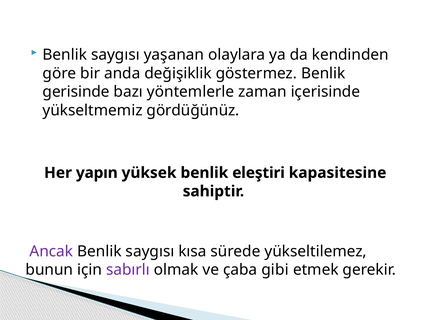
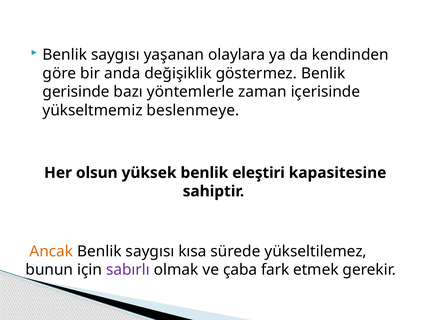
gördüğünüz: gördüğünüz -> beslenmeye (193, 110)
yapın: yapın -> olsun (97, 173)
Ancak colour: purple -> orange (51, 252)
gibi: gibi -> fark (275, 270)
